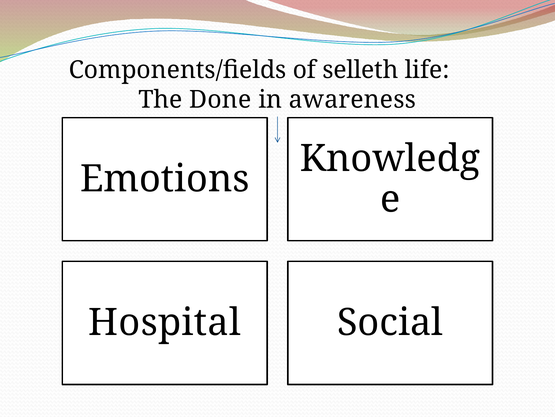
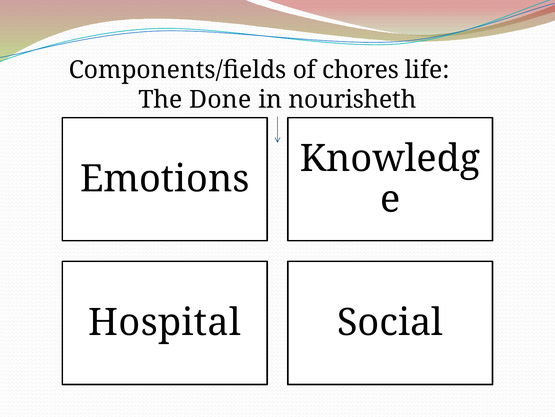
selleth: selleth -> chores (361, 70)
awareness: awareness -> nourisheth (353, 100)
